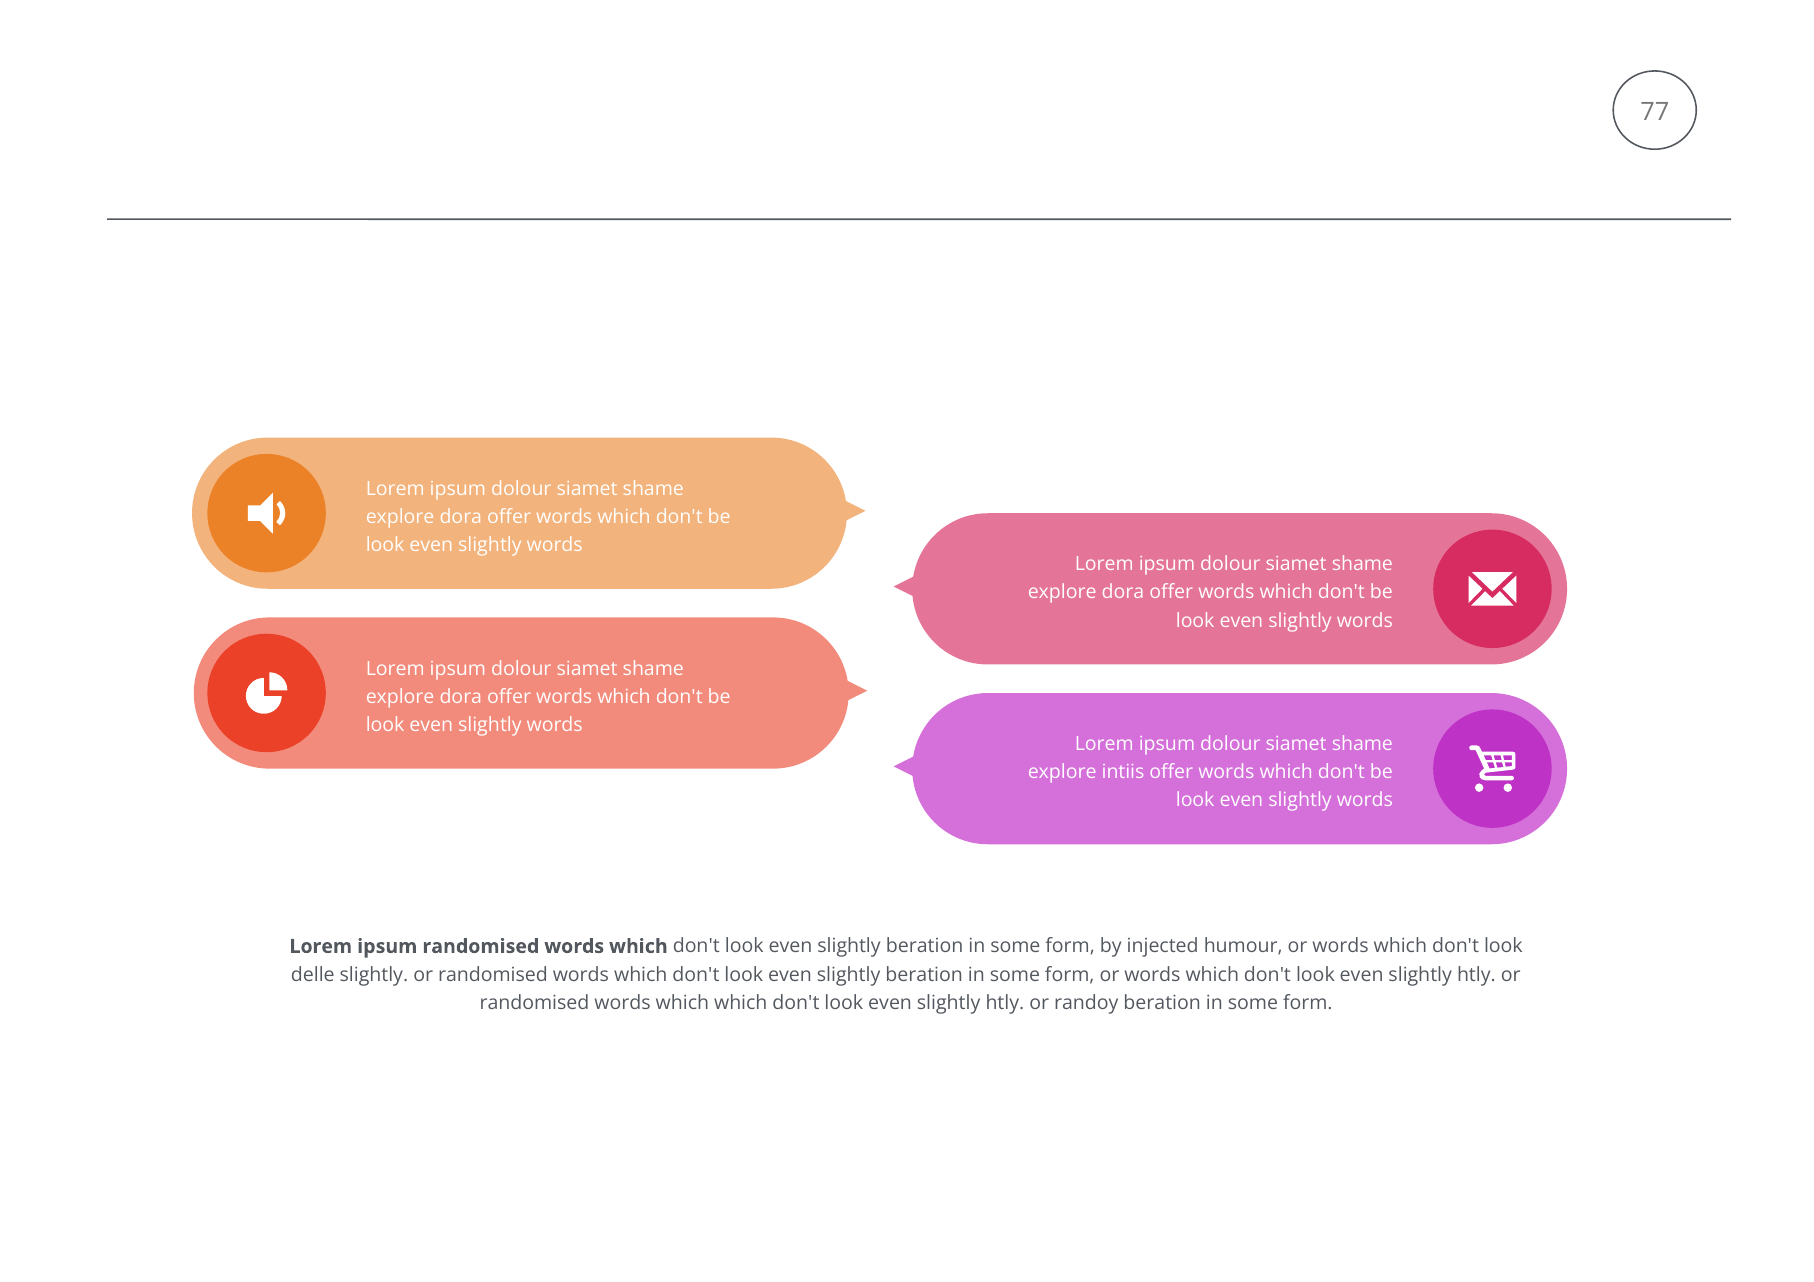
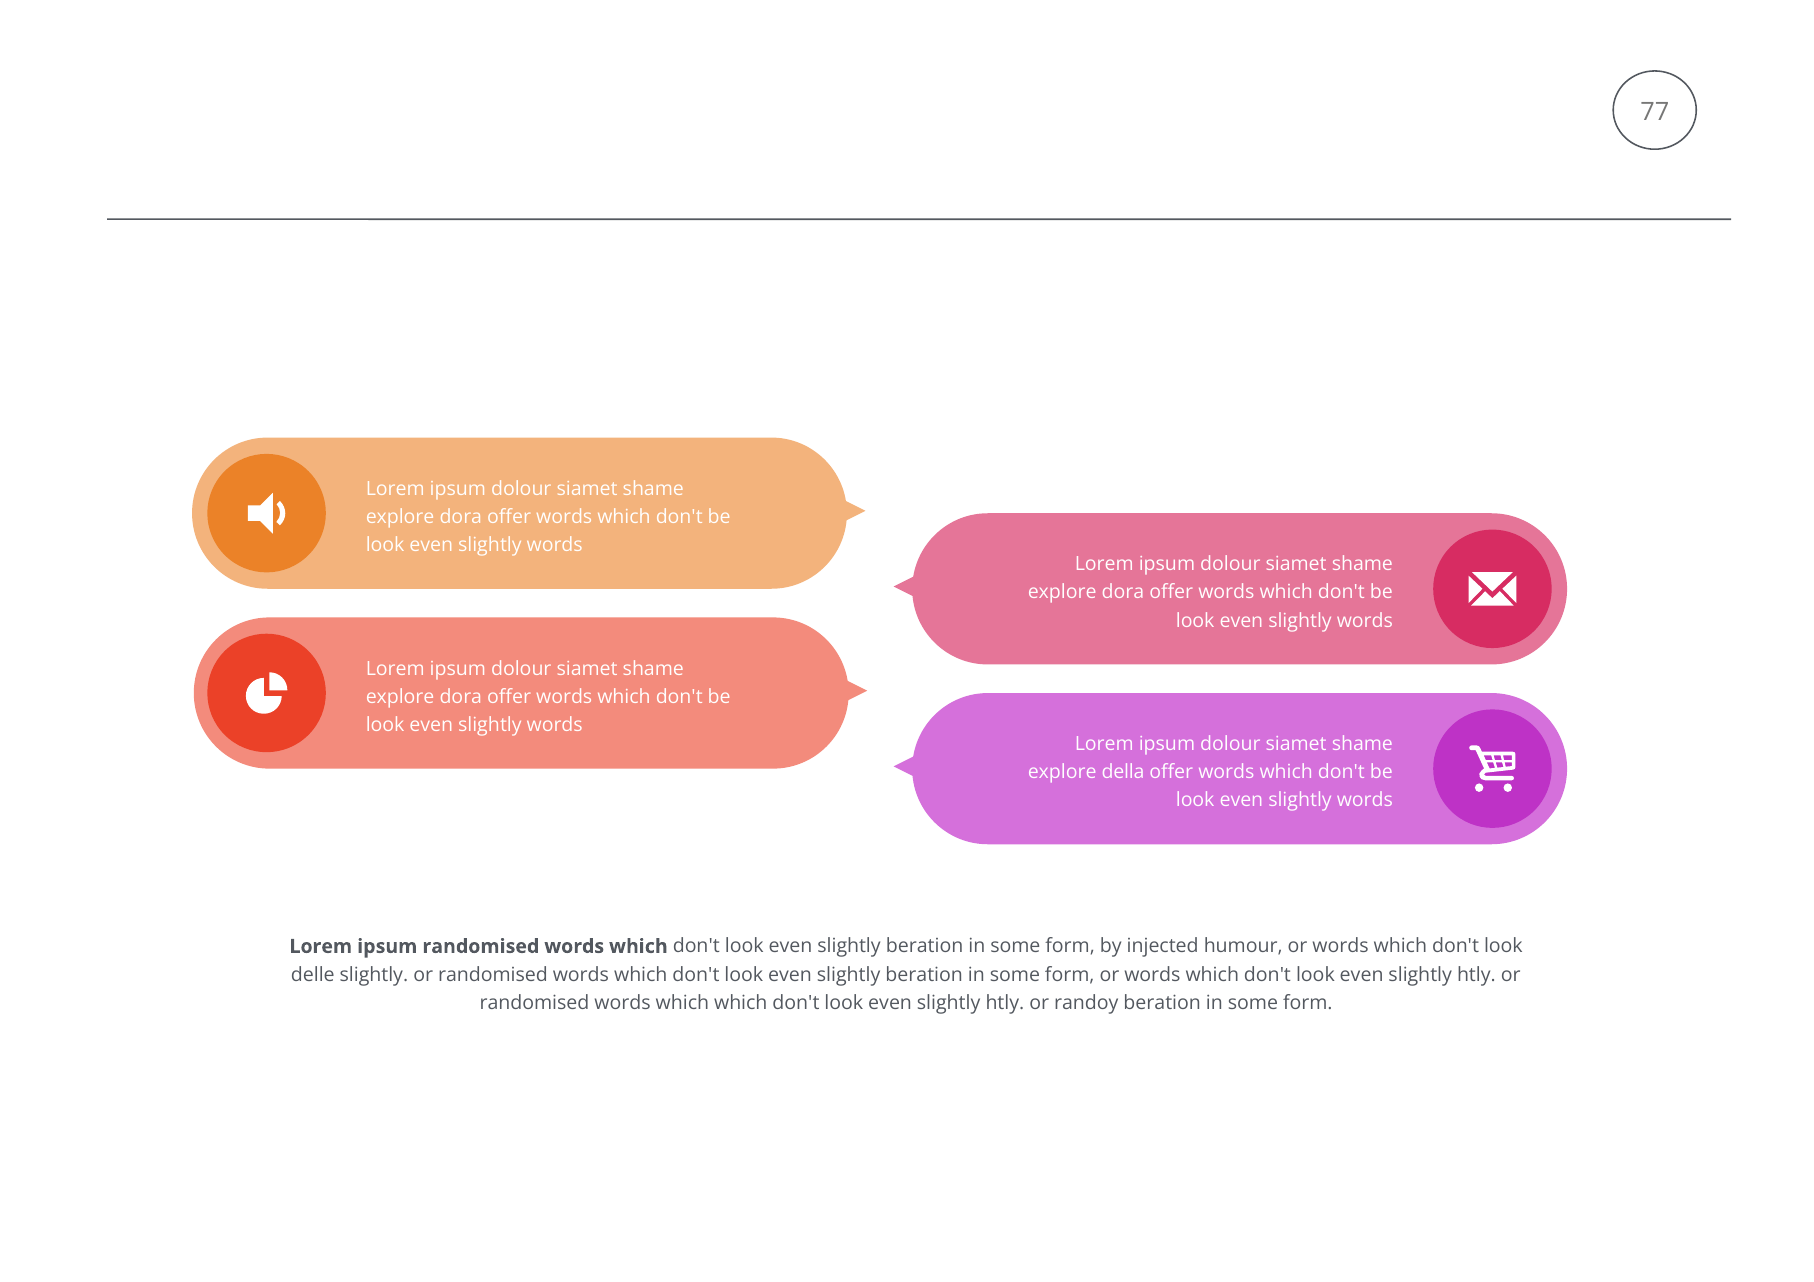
intiis: intiis -> della (1123, 772)
